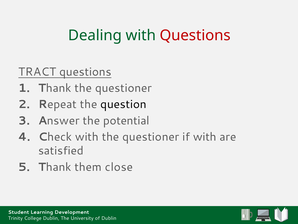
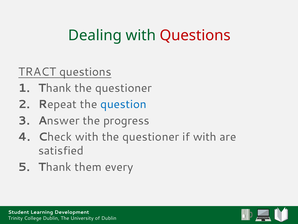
question colour: black -> blue (123, 104)
potential: potential -> progress (126, 120)
close: close -> every (119, 167)
